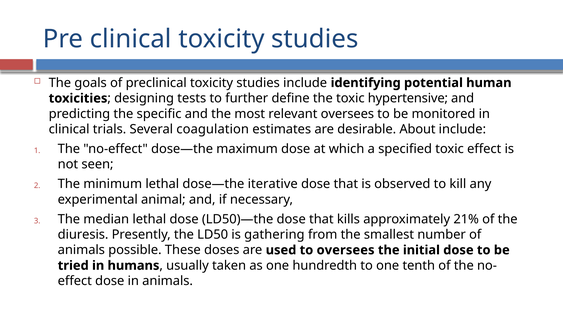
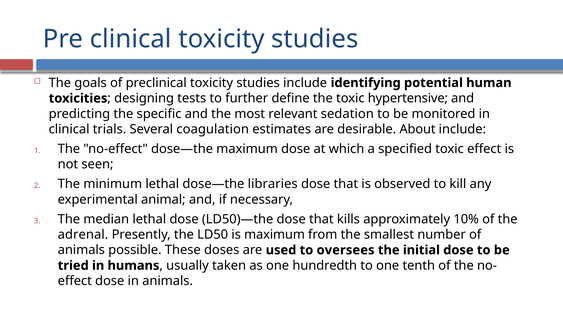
relevant oversees: oversees -> sedation (347, 114)
iterative: iterative -> libraries (273, 184)
21%: 21% -> 10% (466, 219)
diuresis: diuresis -> adrenal (83, 234)
is gathering: gathering -> maximum (275, 234)
